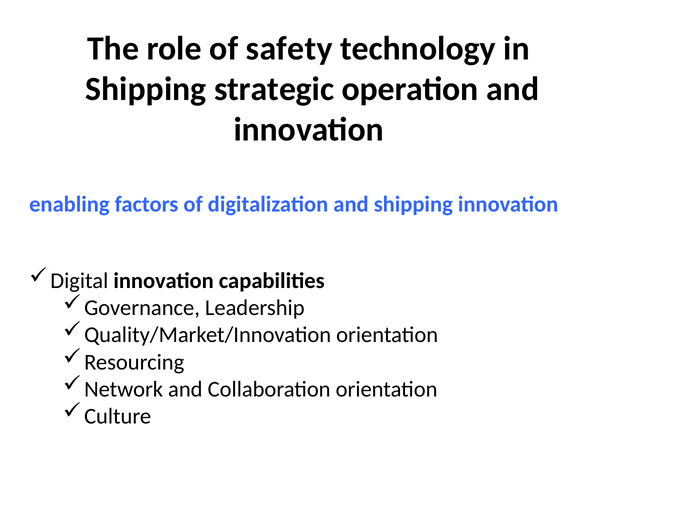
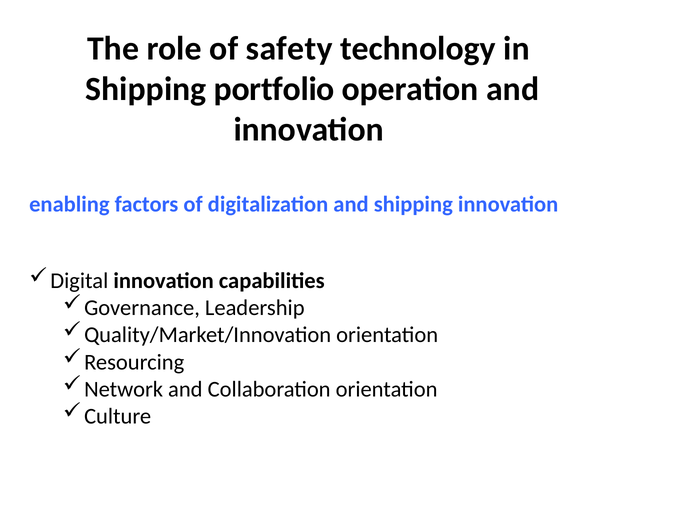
strategic: strategic -> portfolio (274, 89)
